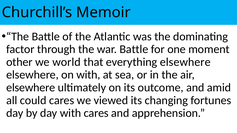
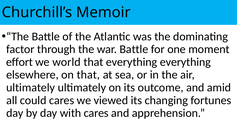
other: other -> effort (19, 62)
everything elsewhere: elsewhere -> everything (185, 62)
on with: with -> that (88, 75)
elsewhere: elsewhere -> ultimately (31, 88)
